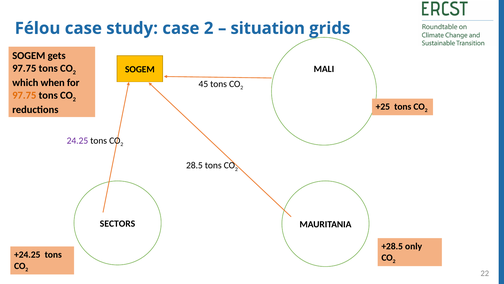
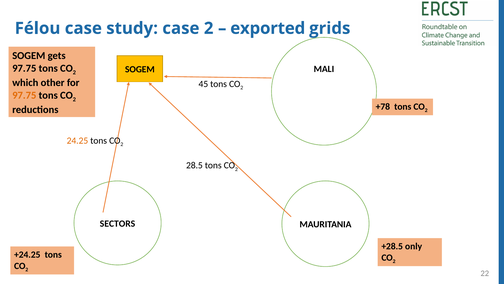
situation: situation -> exported (268, 28)
when: when -> other (53, 82)
+25: +25 -> +78 (383, 107)
24.25 colour: purple -> orange (77, 140)
